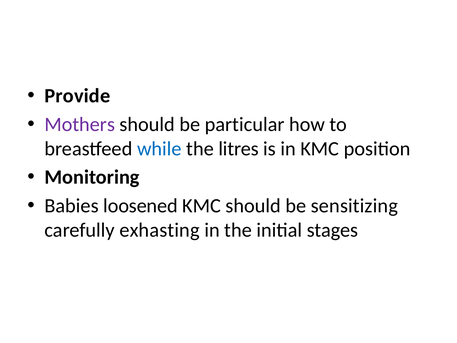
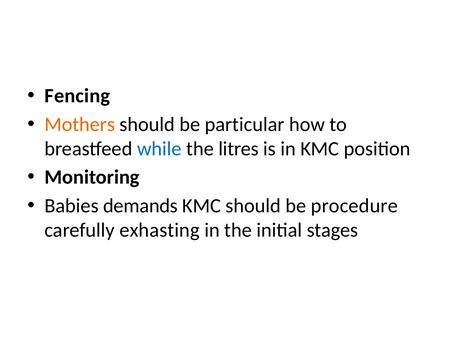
Provide: Provide -> Fencing (77, 96)
Mothers colour: purple -> orange (80, 124)
loosened: loosened -> demands (141, 206)
sensitizing: sensitizing -> procedure (354, 206)
